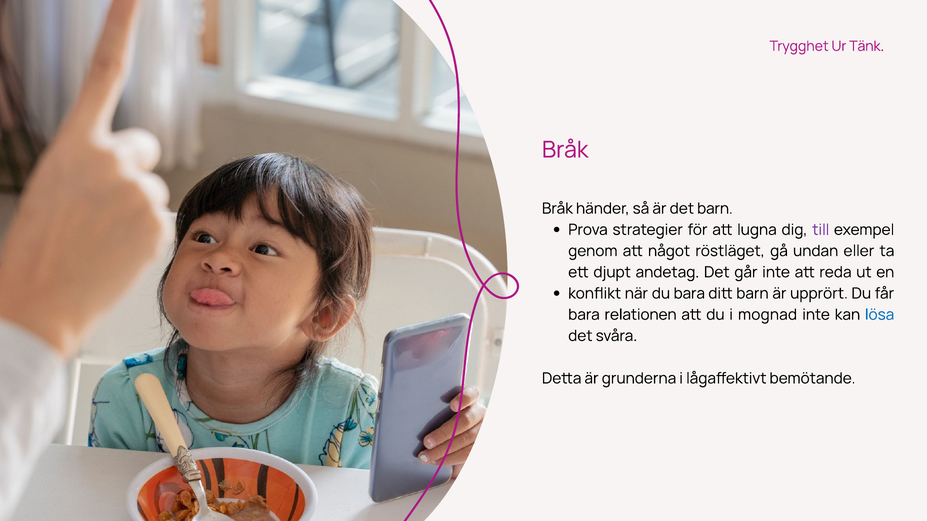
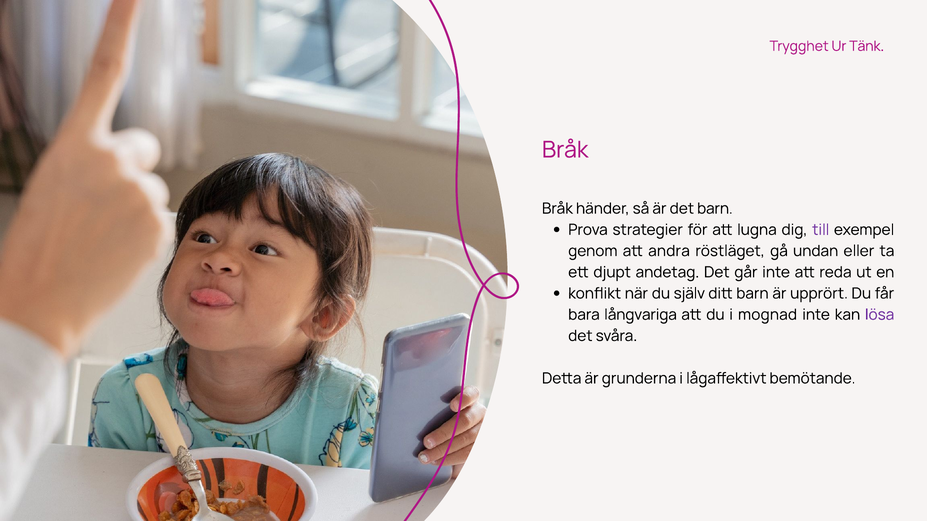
något: något -> andra (669, 251)
du bara: bara -> själv (689, 294)
relationen: relationen -> långvariga (641, 315)
lösa colour: blue -> purple (880, 315)
